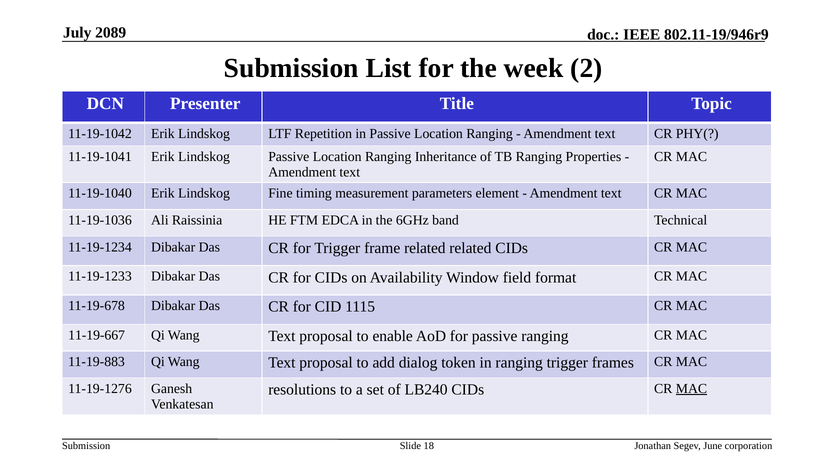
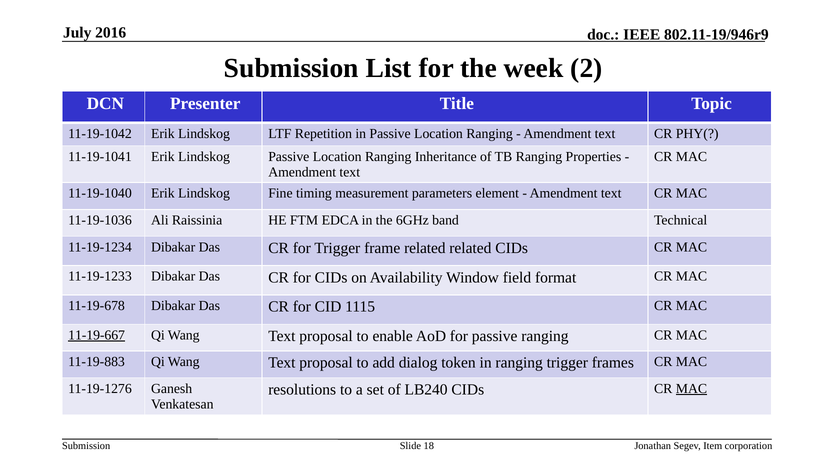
2089: 2089 -> 2016 (111, 33)
11-19-667 underline: none -> present (97, 335)
June: June -> Item (713, 446)
